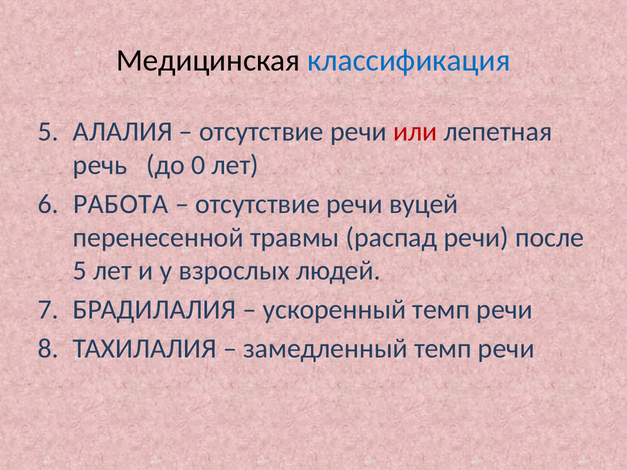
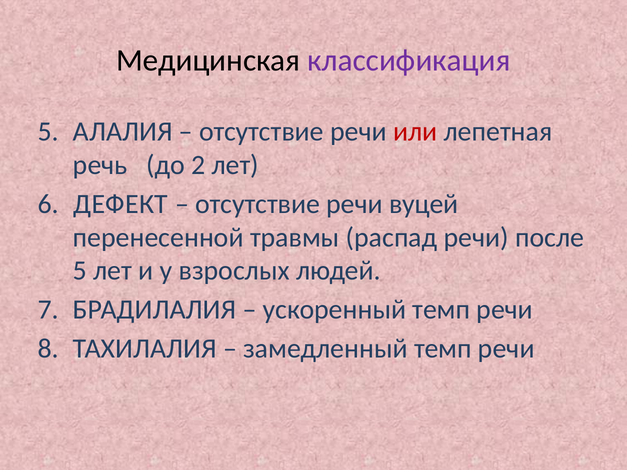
классификация colour: blue -> purple (409, 60)
0: 0 -> 2 (198, 165)
РАБОТА: РАБОТА -> ДЕФЕКТ (121, 204)
